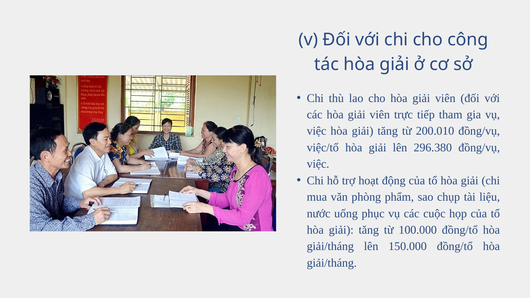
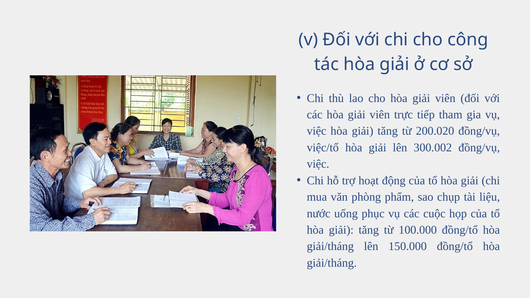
200.010: 200.010 -> 200.020 (435, 131)
296.380: 296.380 -> 300.002 (433, 148)
